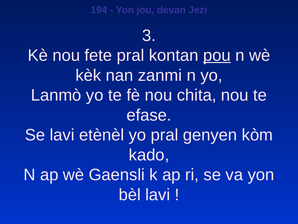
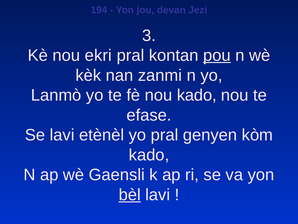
fete: fete -> ekri (98, 55)
nou chita: chita -> kado (197, 95)
bèl underline: none -> present (130, 194)
